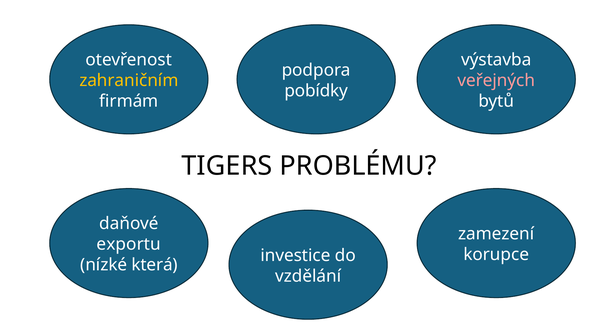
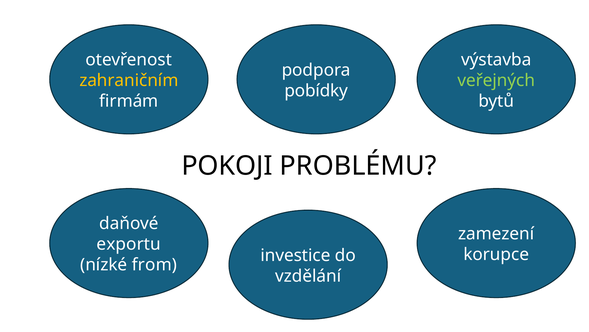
veřejných colour: pink -> light green (496, 80)
TIGERS: TIGERS -> POKOJI (227, 165)
která: která -> from (154, 264)
